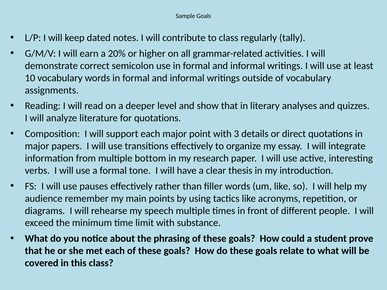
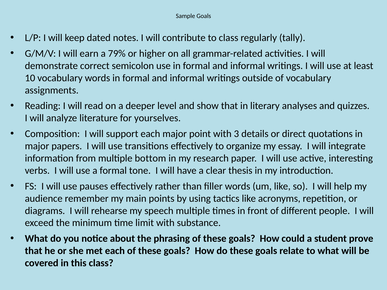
20%: 20% -> 79% (117, 53)
for quotations: quotations -> yourselves (157, 118)
